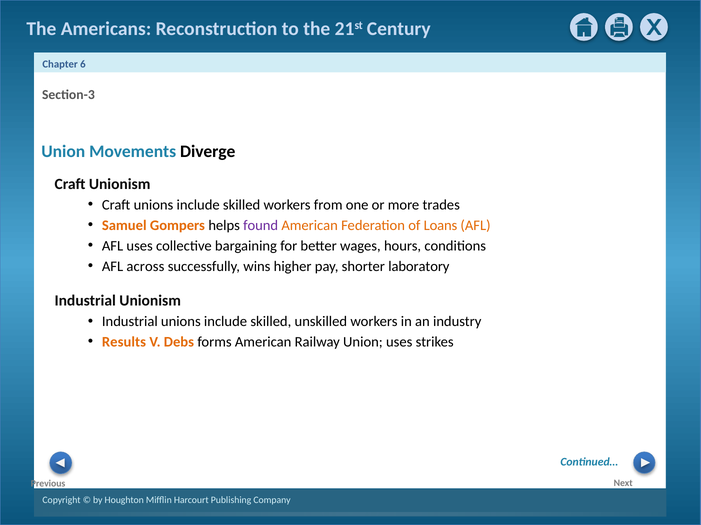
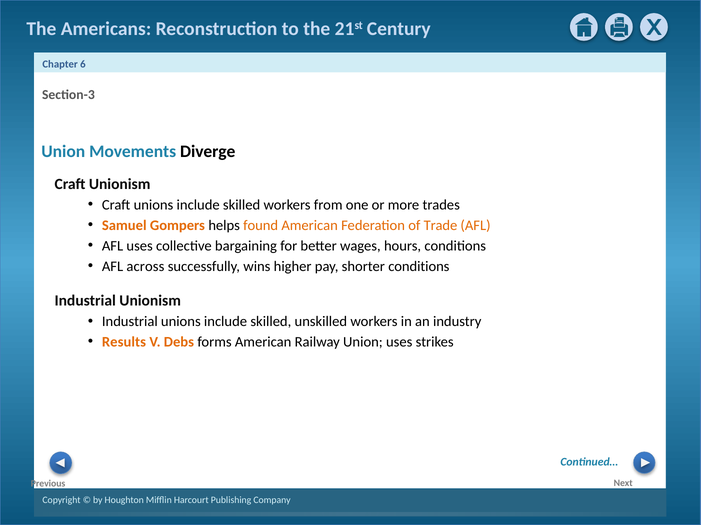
found colour: purple -> orange (261, 226)
Loans: Loans -> Trade (440, 226)
shorter laboratory: laboratory -> conditions (419, 267)
